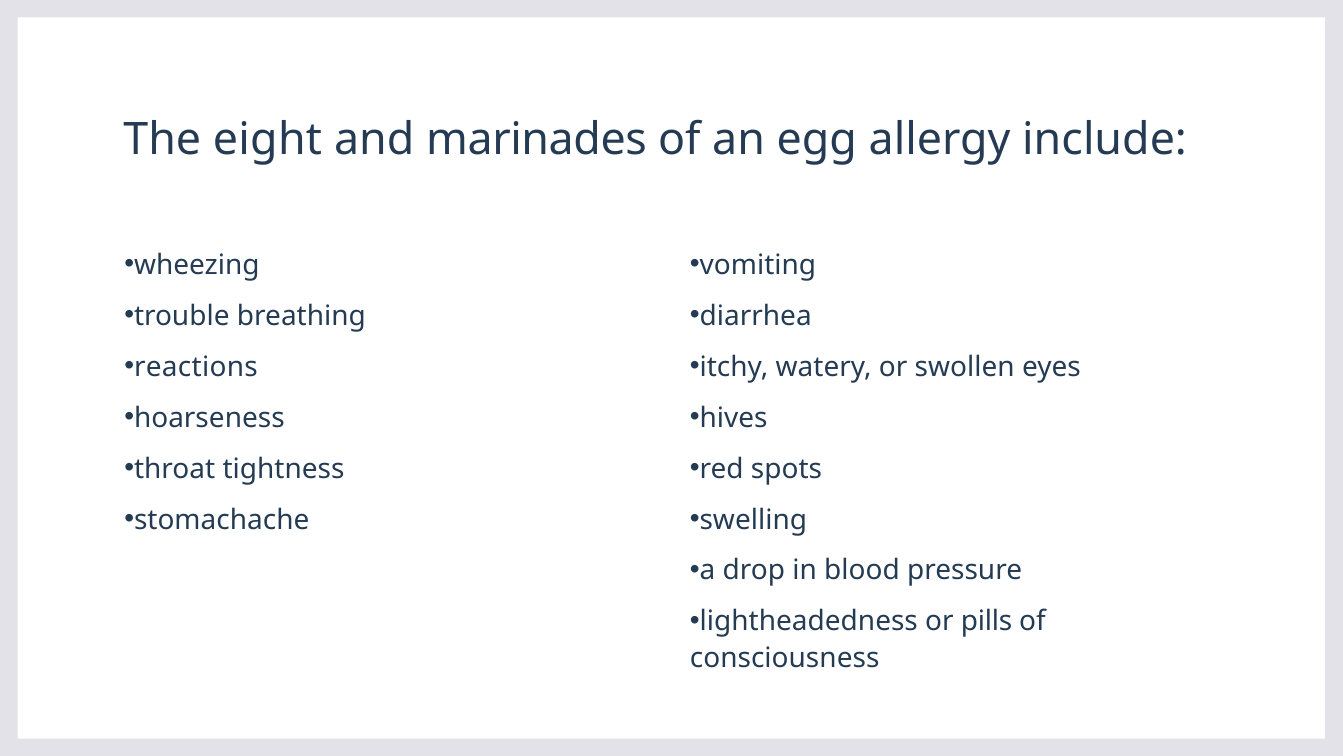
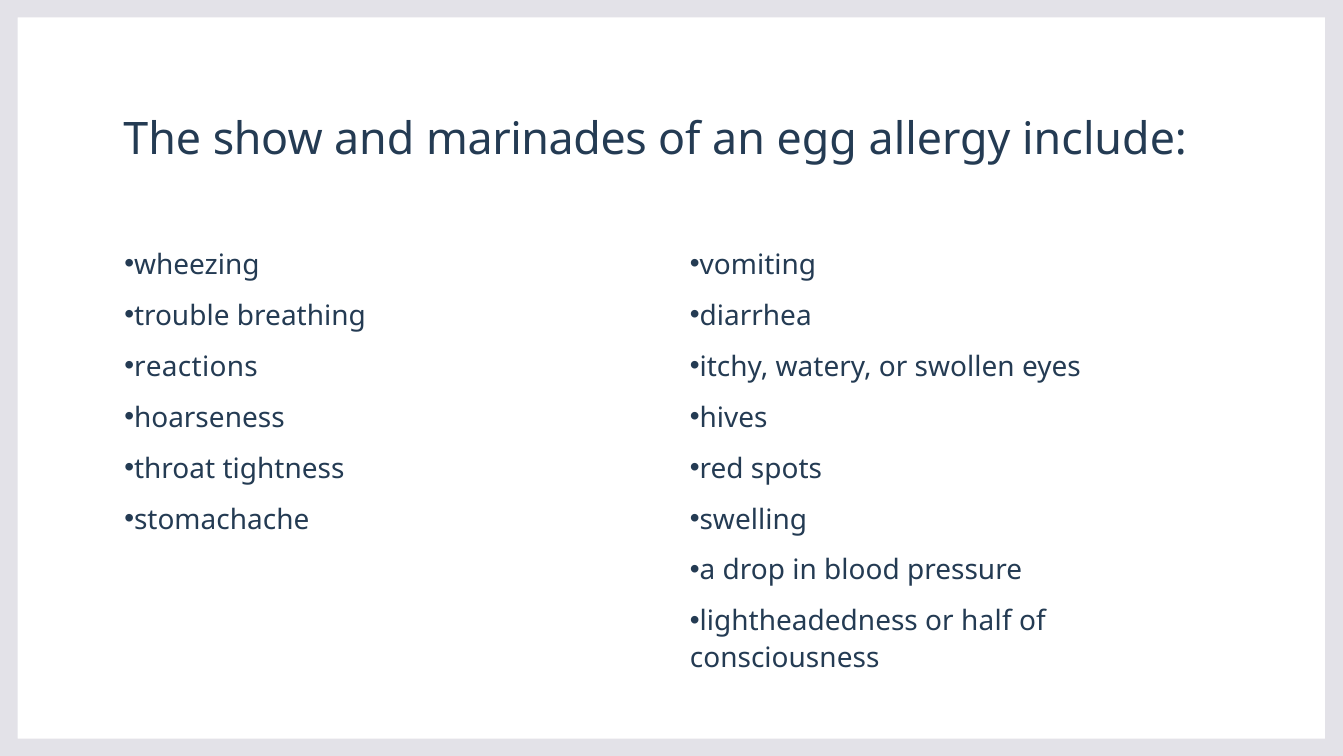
eight: eight -> show (268, 139)
pills: pills -> half (986, 621)
